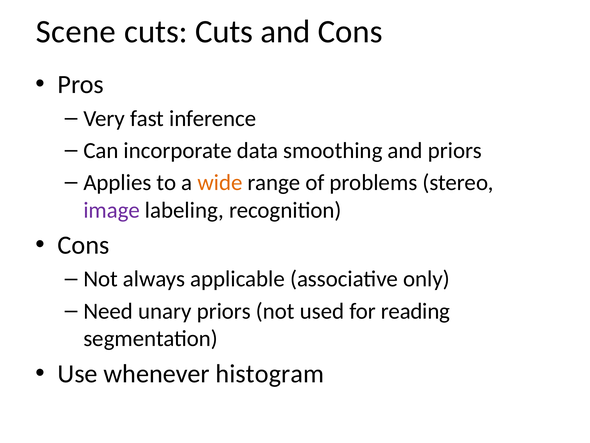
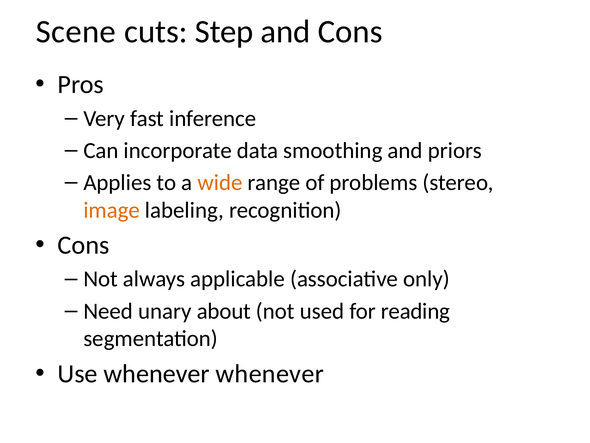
cuts Cuts: Cuts -> Step (224, 32)
image colour: purple -> orange (112, 210)
unary priors: priors -> about (224, 311)
whenever histogram: histogram -> whenever (270, 373)
